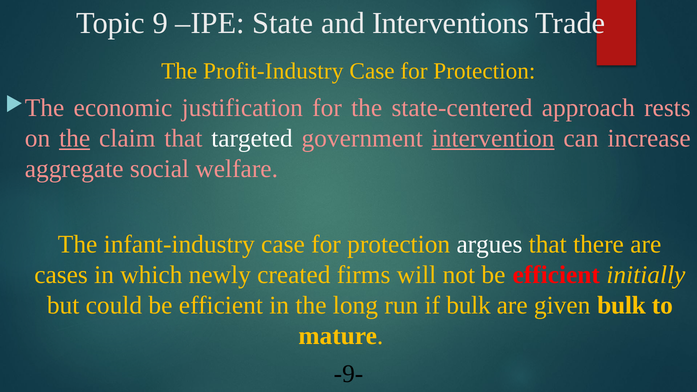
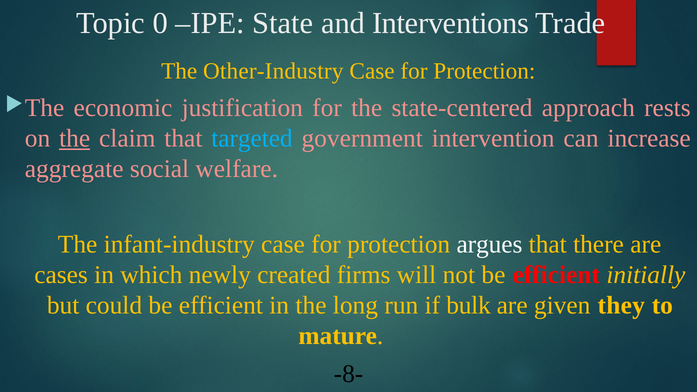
9: 9 -> 0 (160, 23)
Profit-Industry: Profit-Industry -> Other-Industry (273, 71)
targeted colour: white -> light blue (252, 138)
intervention underline: present -> none (493, 138)
given bulk: bulk -> they (621, 305)
-9-: -9- -> -8- (349, 374)
